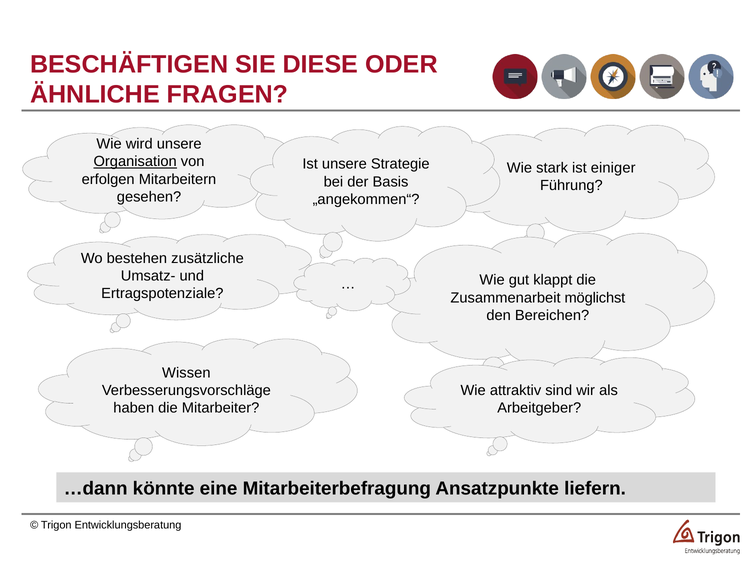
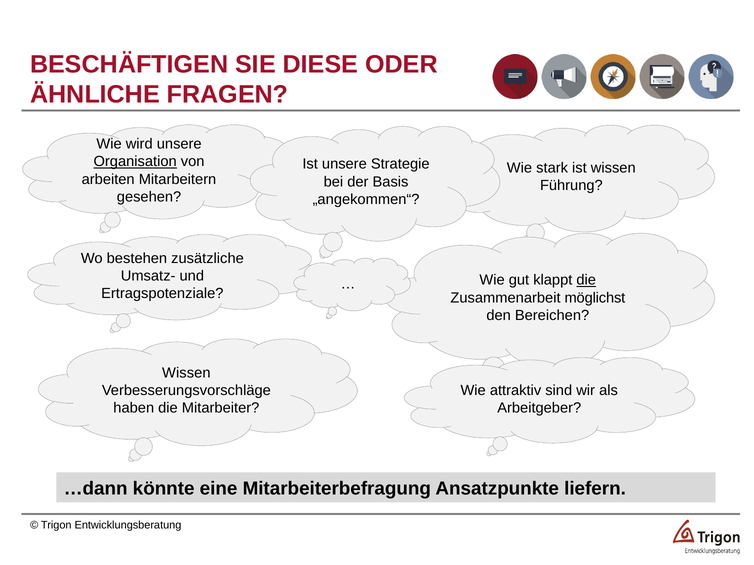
ist einiger: einiger -> wissen (613, 168)
erfolgen: erfolgen -> arbeiten (108, 179)
die underline: none -> present (586, 280)
